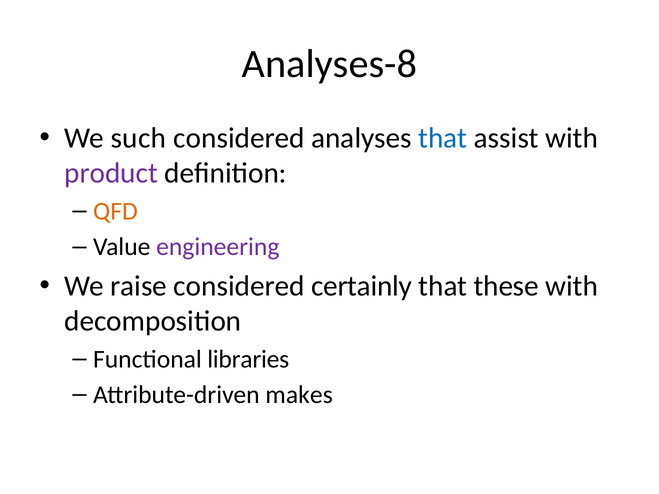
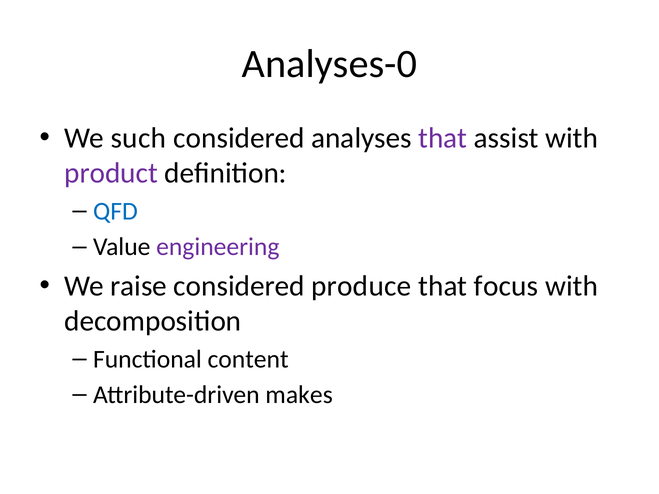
Analyses-8: Analyses-8 -> Analyses-0 (329, 64)
that colour: blue -> purple (443, 138)
QFD colour: orange -> blue (115, 211)
certainly: certainly -> produce (361, 286)
these: these -> focus (506, 286)
libraries: libraries -> content (248, 359)
